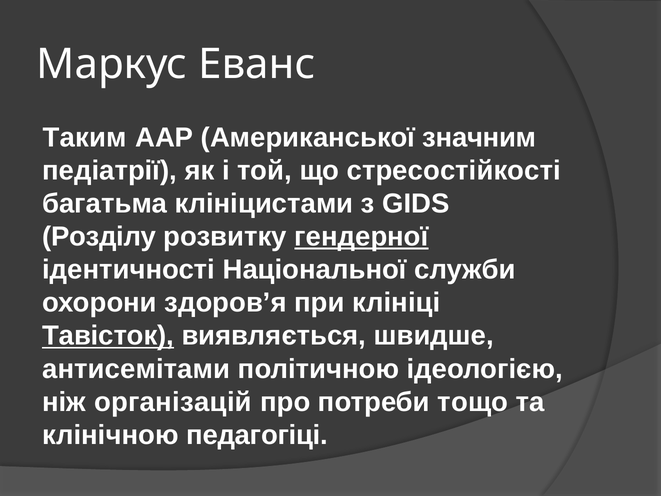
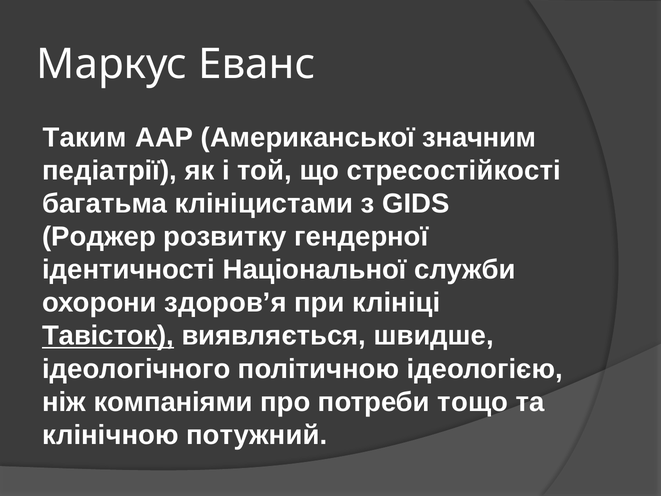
Розділу: Розділу -> Роджер (99, 237)
гендерної underline: present -> none (361, 237)
антисемітами: антисемітами -> ідеологічного (136, 369)
організацій: організацій -> компаніями (173, 402)
педагогіці: педагогіці -> потужний (257, 435)
